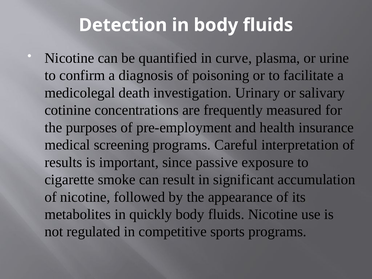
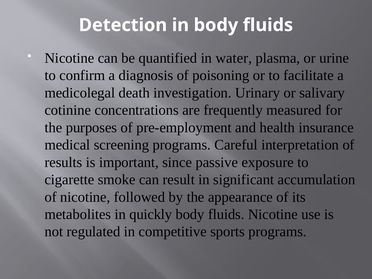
curve: curve -> water (234, 58)
